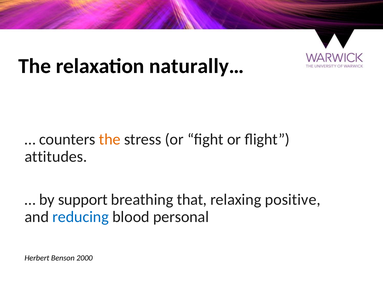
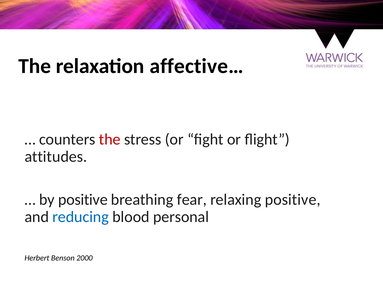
naturally…: naturally… -> affective… (197, 66)
the colour: orange -> red (110, 139)
by support: support -> positive (83, 200)
that: that -> fear (192, 200)
